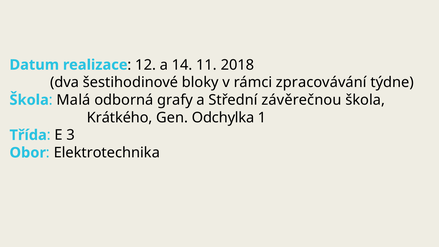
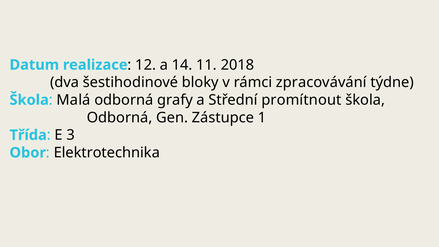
závěrečnou: závěrečnou -> promítnout (302, 100)
Krátkého: Krátkého -> Odborná (120, 118)
Odchylka: Odchylka -> Zástupce (223, 118)
